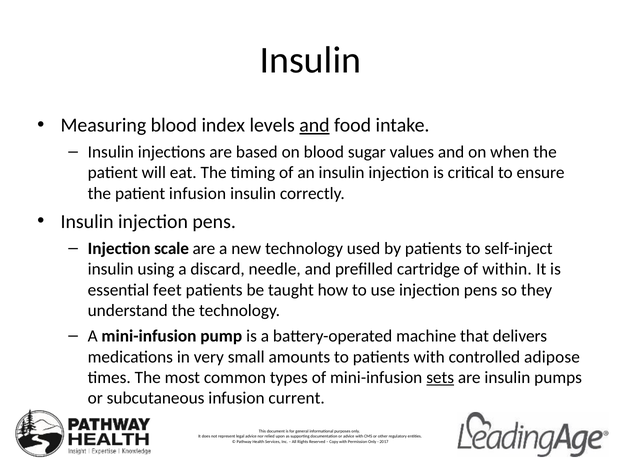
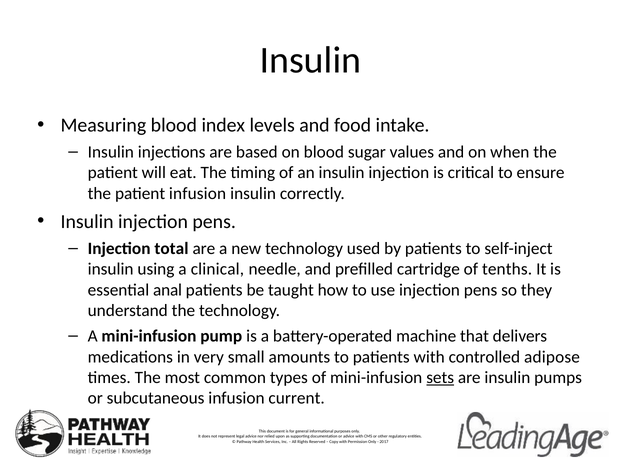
and underline: present -> none (314, 125)
scale: scale -> total (171, 248)
discard: discard -> clinical (217, 269)
within: within -> tenths (507, 269)
feet: feet -> anal (168, 290)
